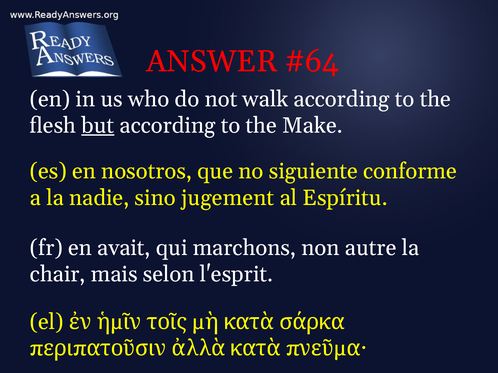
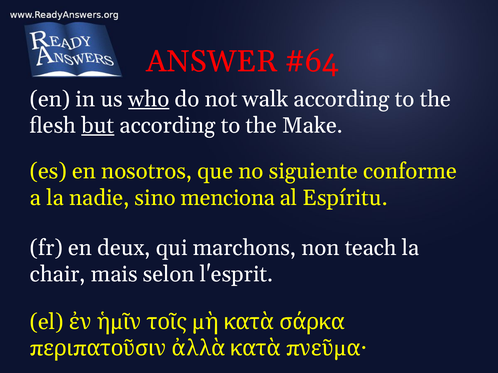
who underline: none -> present (149, 99)
jugement: jugement -> menciona (228, 198)
avait: avait -> deux (124, 248)
autre: autre -> teach (371, 248)
